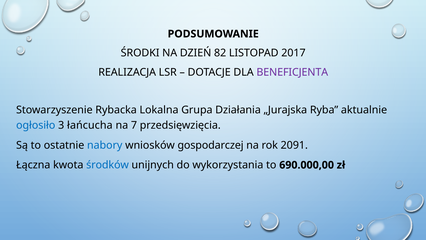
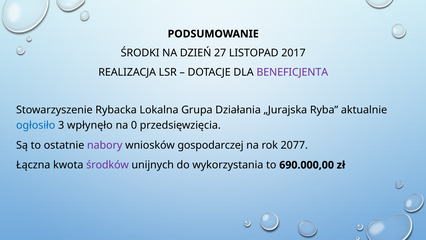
82: 82 -> 27 (220, 53)
łańcucha: łańcucha -> wpłynęło (90, 125)
7: 7 -> 0 (134, 125)
nabory colour: blue -> purple (105, 145)
2091: 2091 -> 2077 (294, 145)
środków colour: blue -> purple (108, 165)
